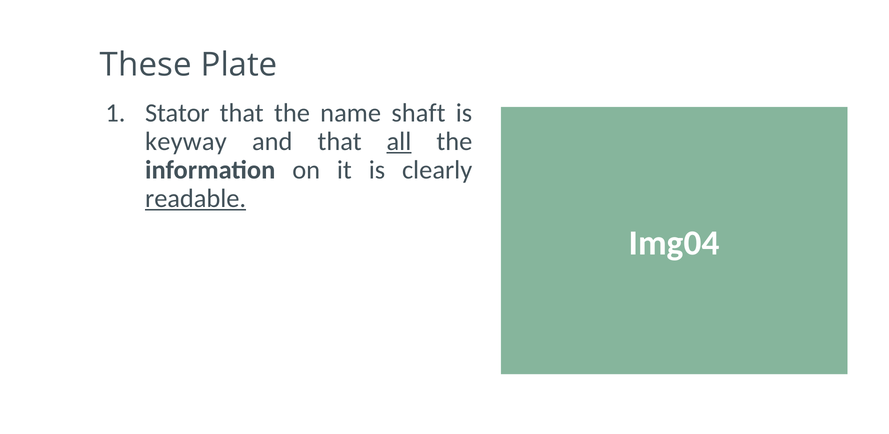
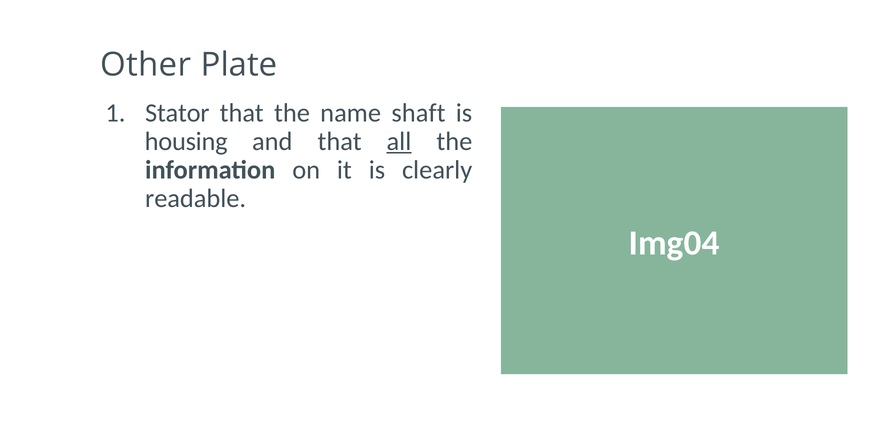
These: These -> Other (146, 65)
keyway: keyway -> housing (186, 141)
readable underline: present -> none (196, 199)
